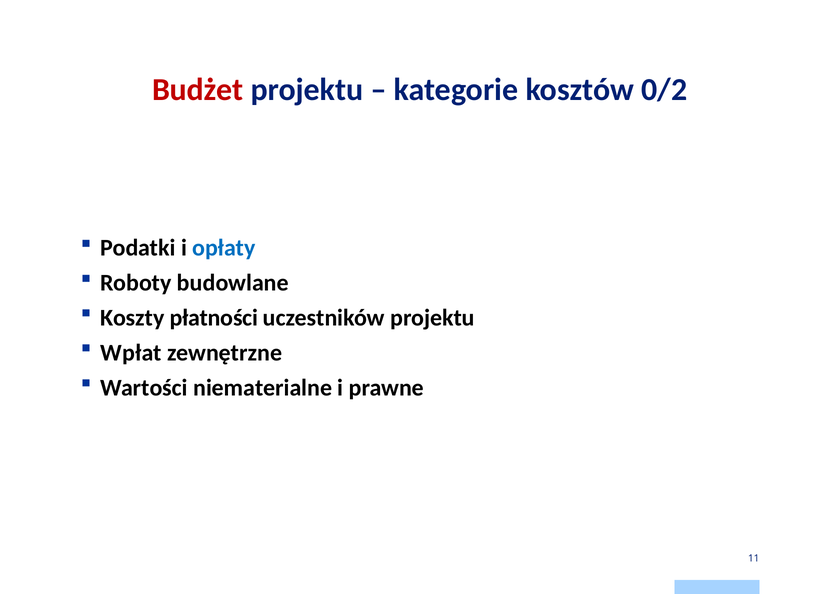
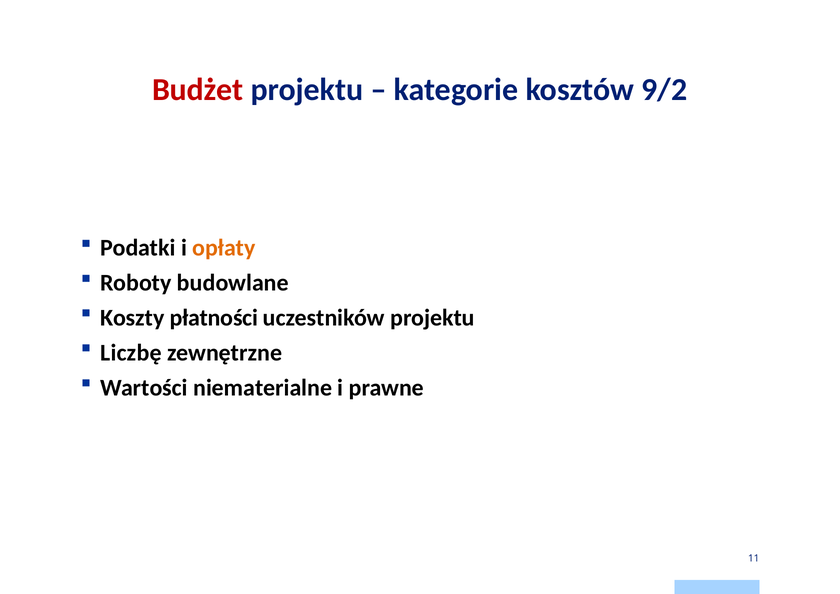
0/2: 0/2 -> 9/2 (664, 90)
opłaty colour: blue -> orange (224, 248)
Wpłat: Wpłat -> Liczbę (131, 353)
